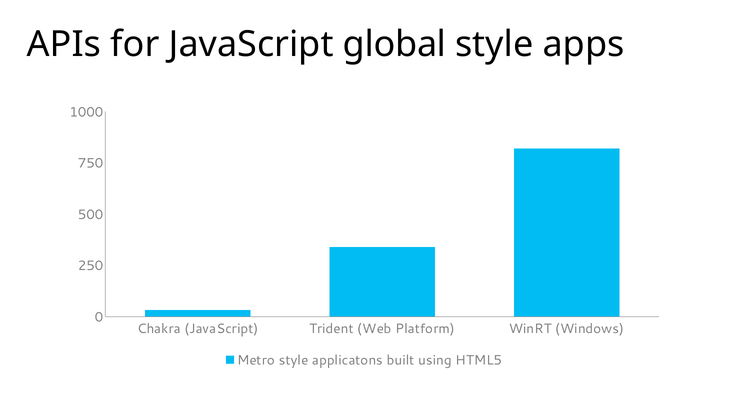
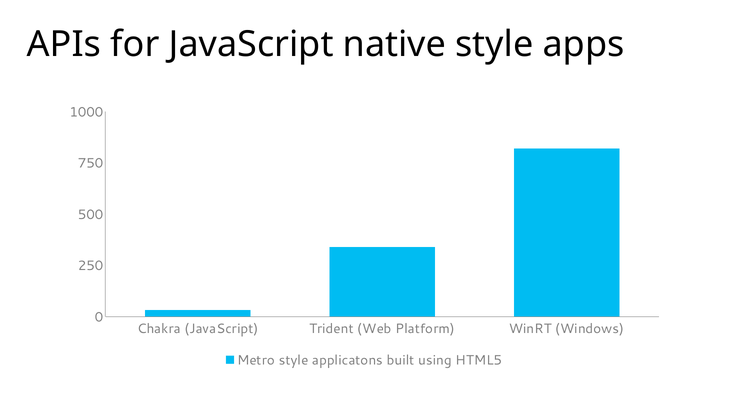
global: global -> native (394, 44)
